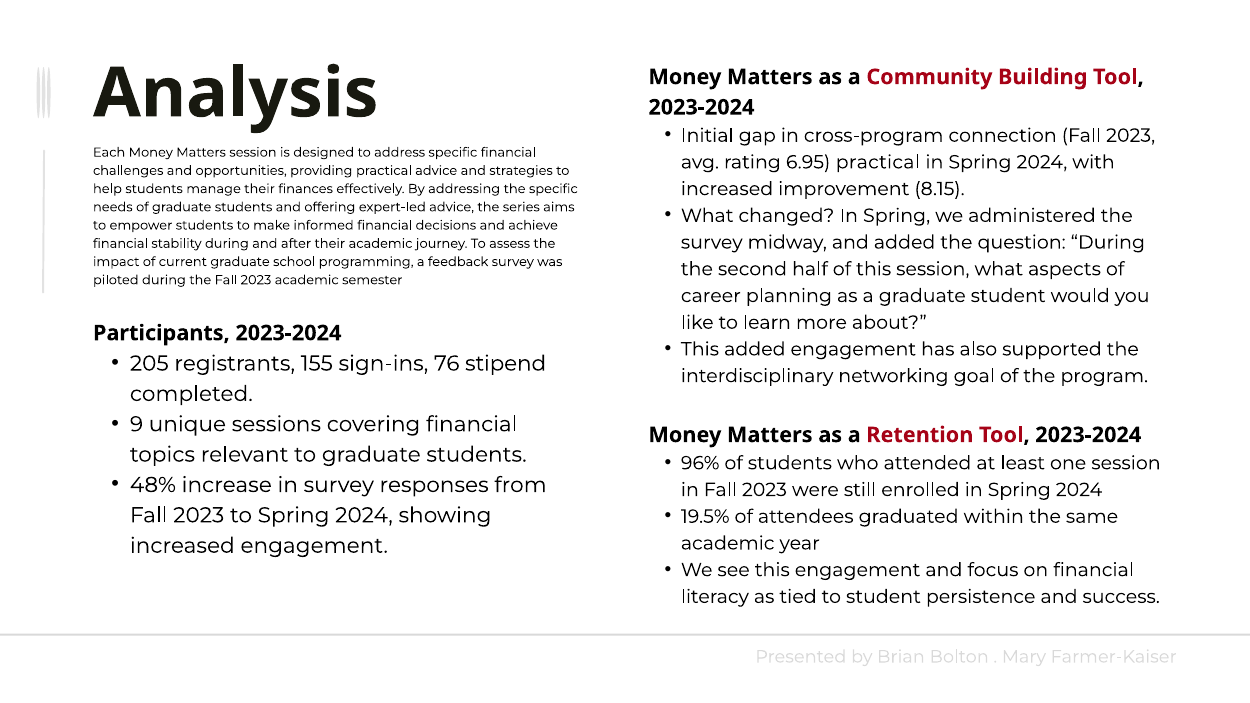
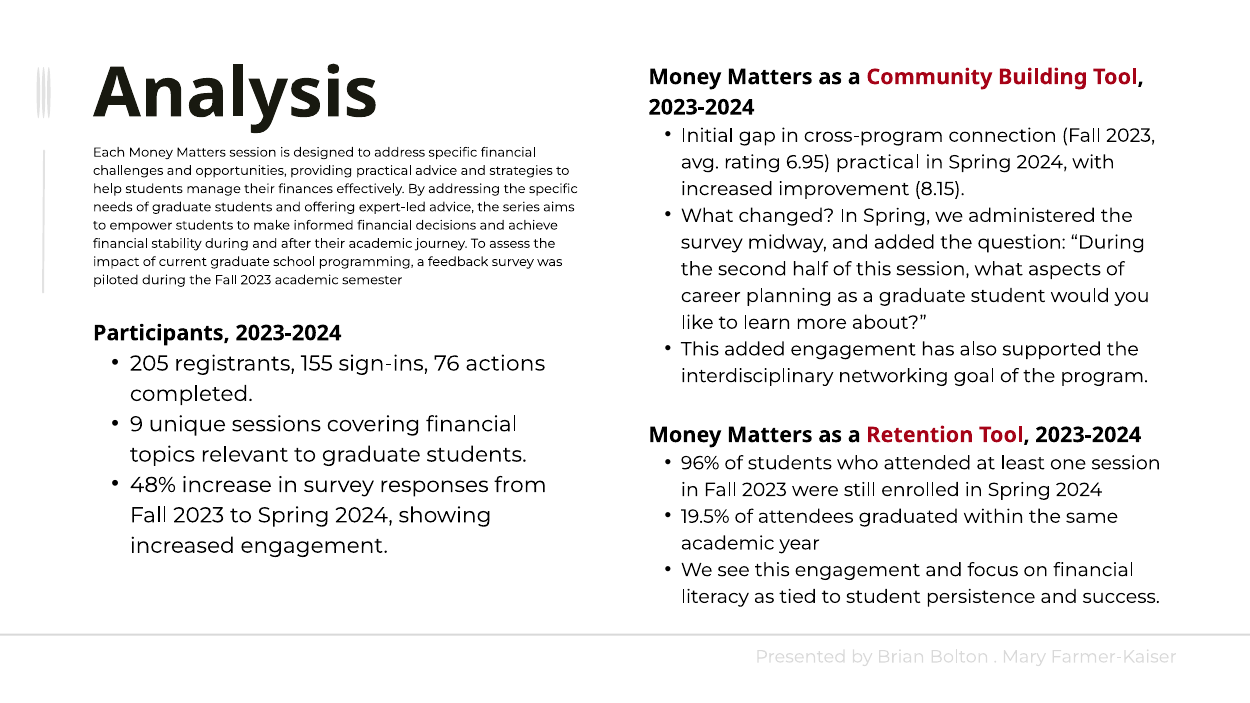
stipend: stipend -> actions (505, 364)
